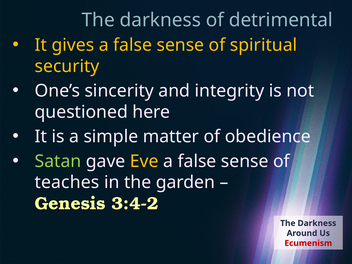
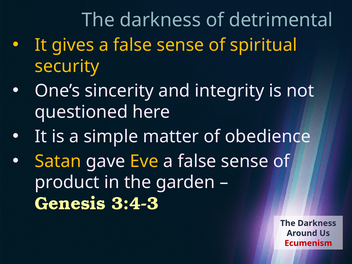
Satan colour: light green -> yellow (58, 161)
teaches: teaches -> product (67, 182)
3:4-2: 3:4-2 -> 3:4-3 (135, 203)
